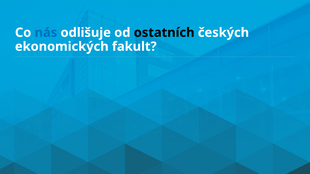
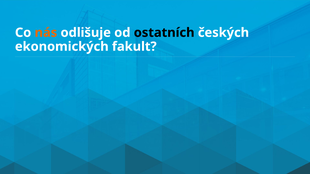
nás colour: blue -> orange (46, 33)
